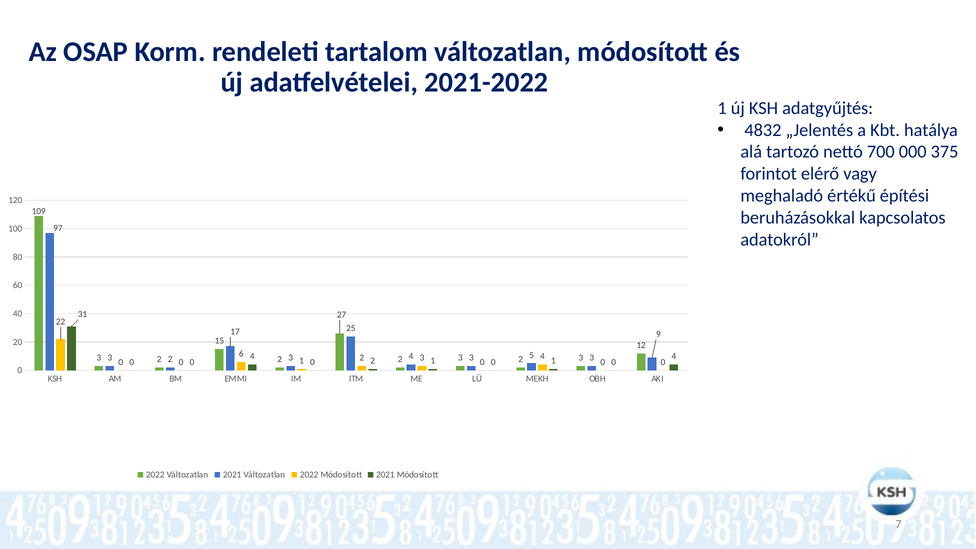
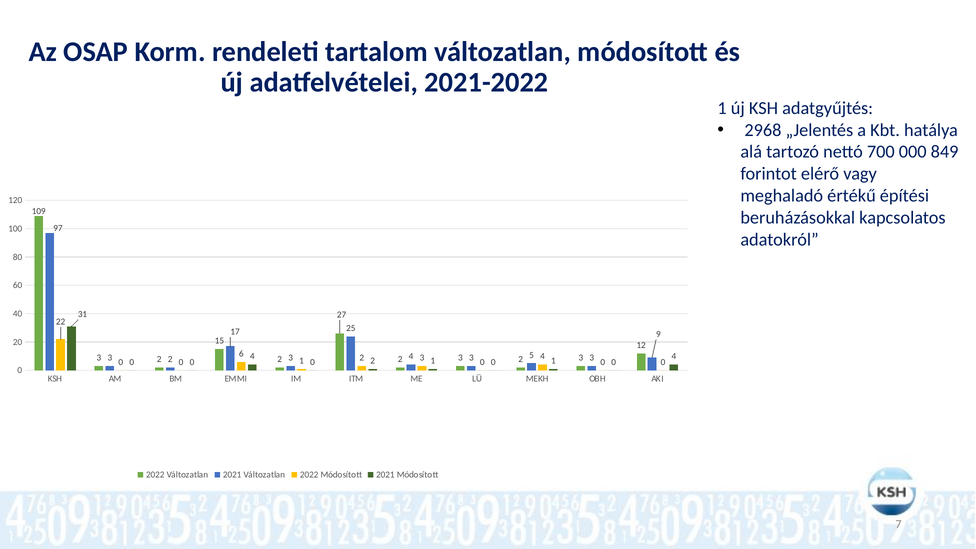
4832: 4832 -> 2968 (763, 130)
375: 375 -> 849 (945, 152)
